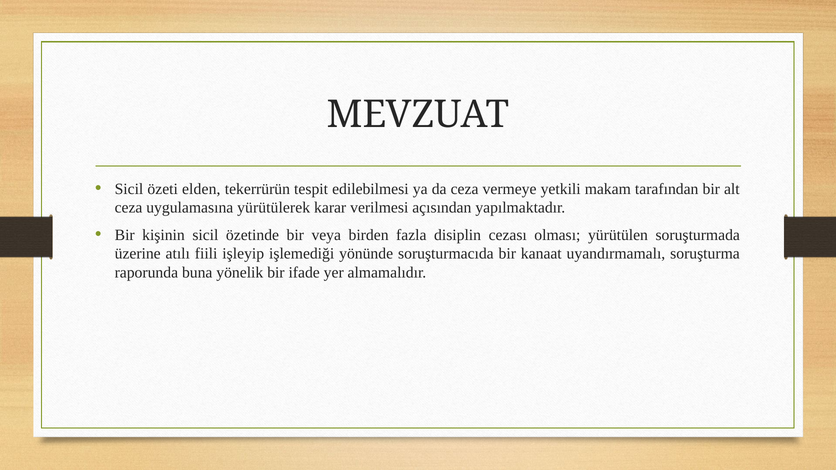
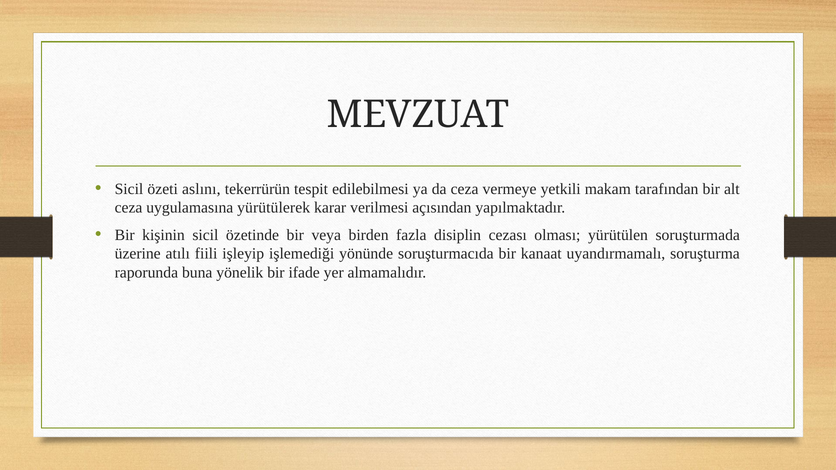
elden: elden -> aslını (201, 189)
